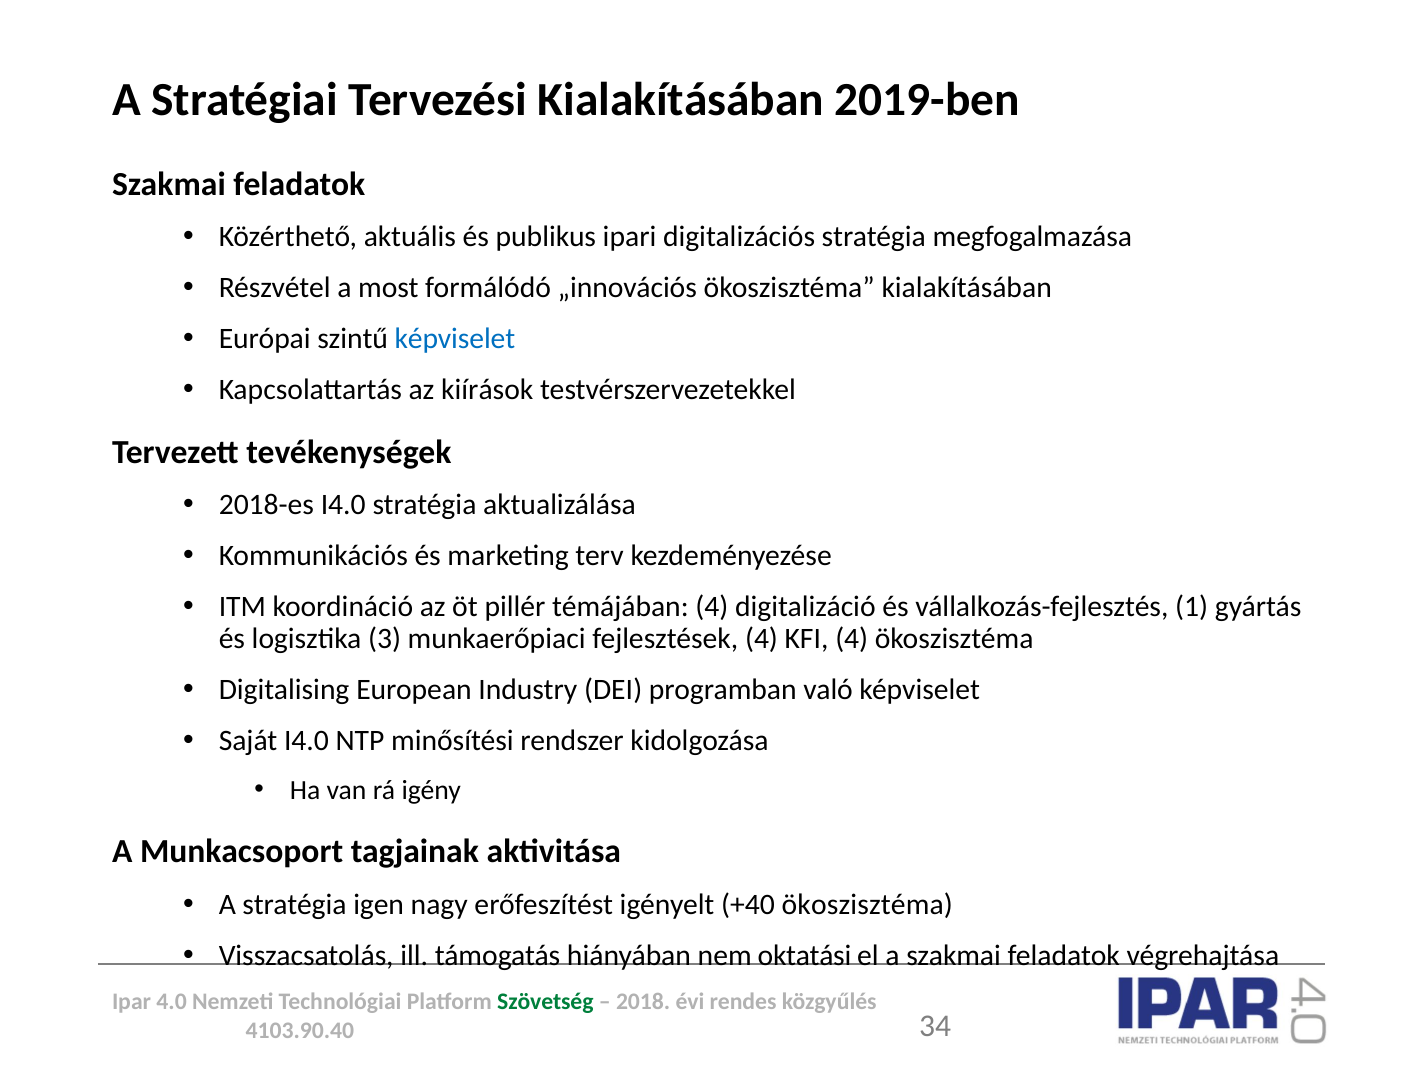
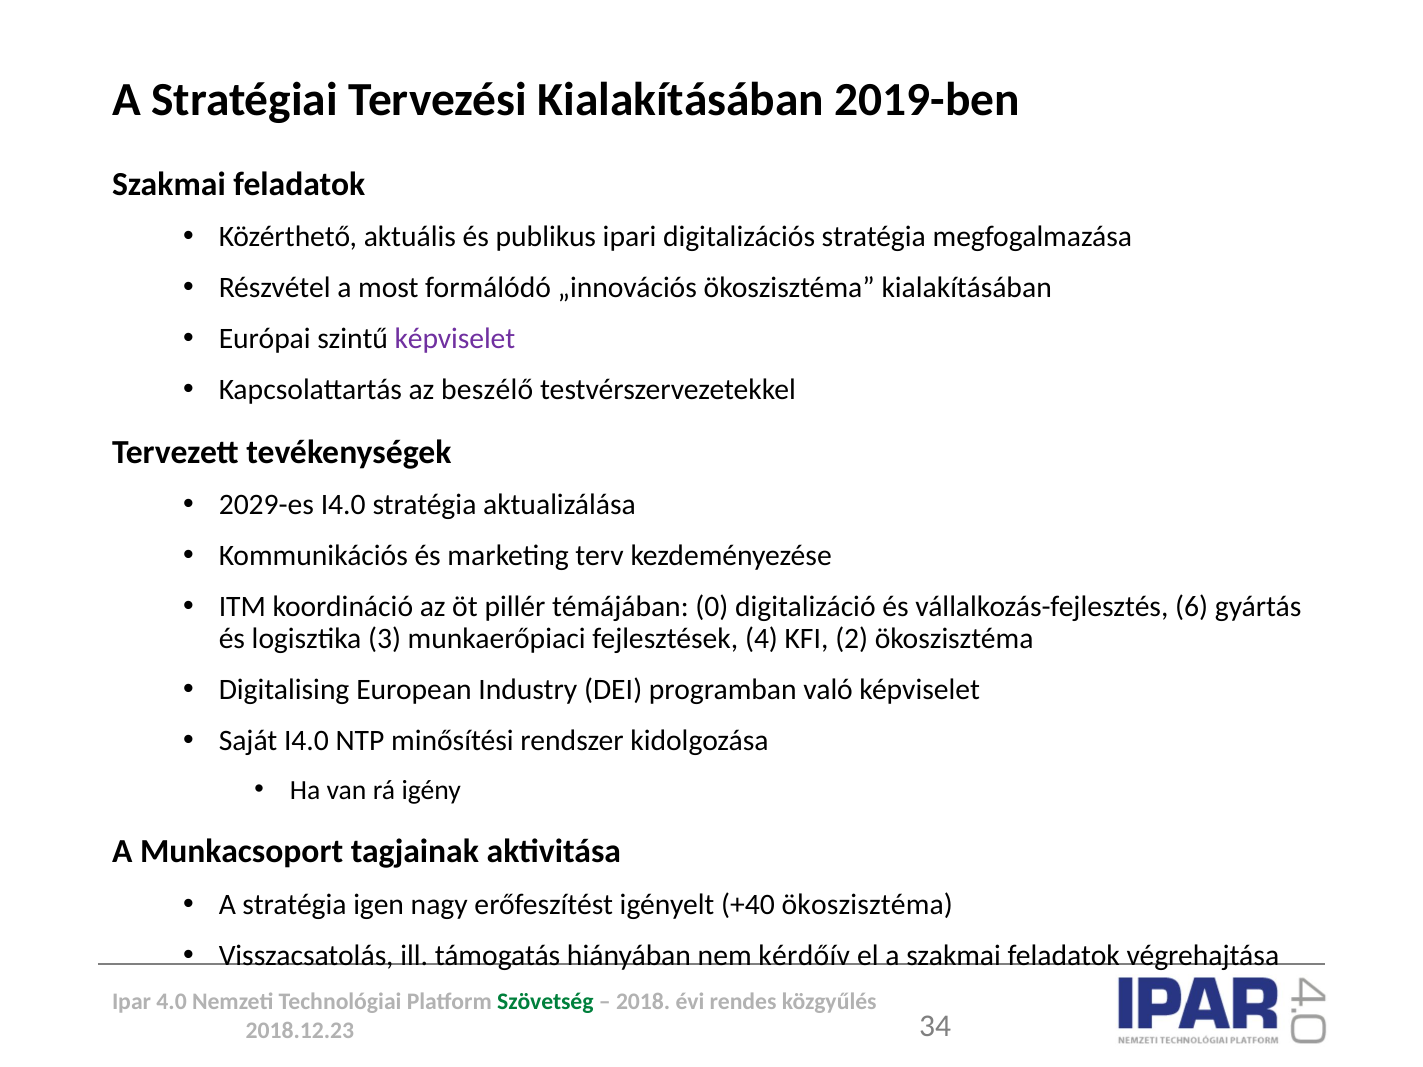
képviselet colour: blue -> purple (455, 339)
kiírások: kiírások -> beszélő (487, 389)
2018-es: 2018-es -> 2029-es (266, 505)
témájában 4: 4 -> 0 (712, 607)
1: 1 -> 6 (1192, 607)
KFI 4: 4 -> 2 (852, 639)
oktatási: oktatási -> kérdőív (804, 956)
4103.90.40: 4103.90.40 -> 2018.12.23 (300, 1031)
